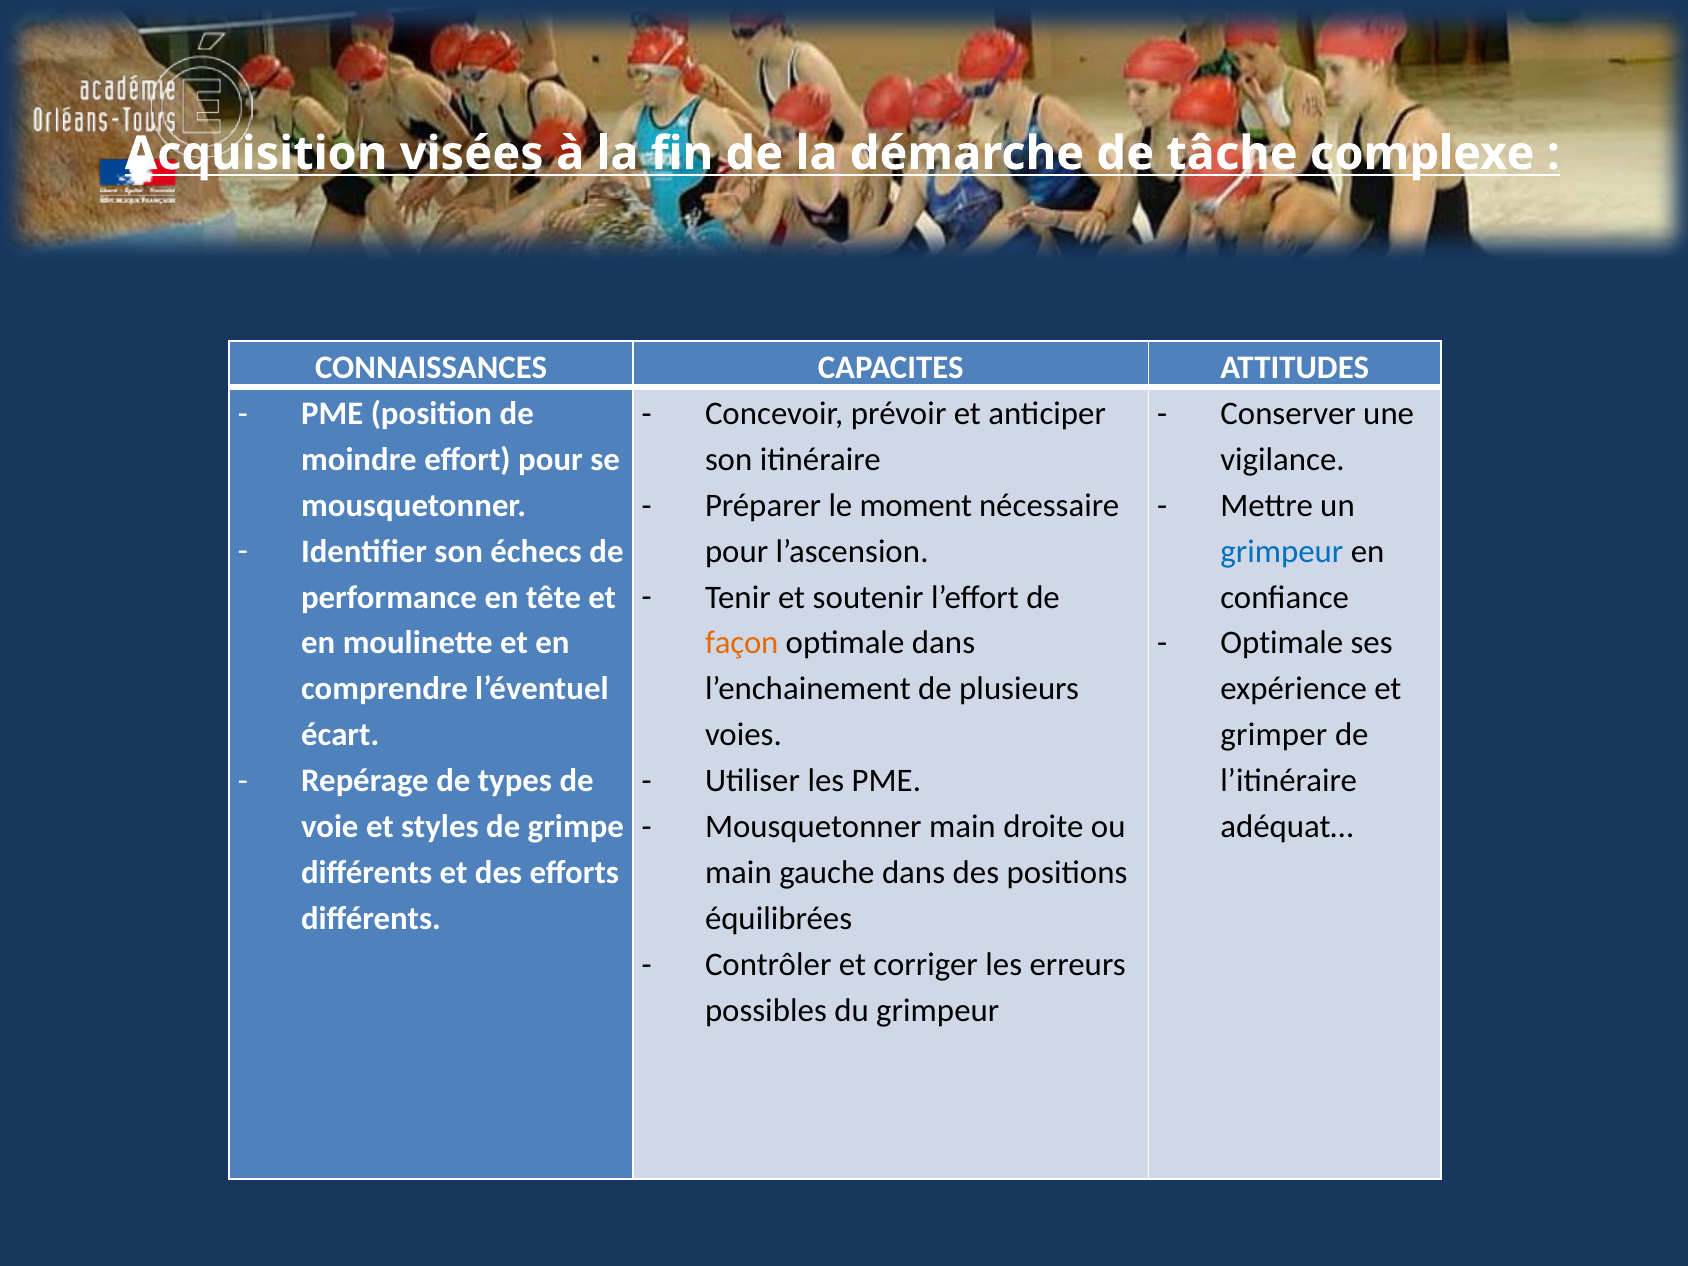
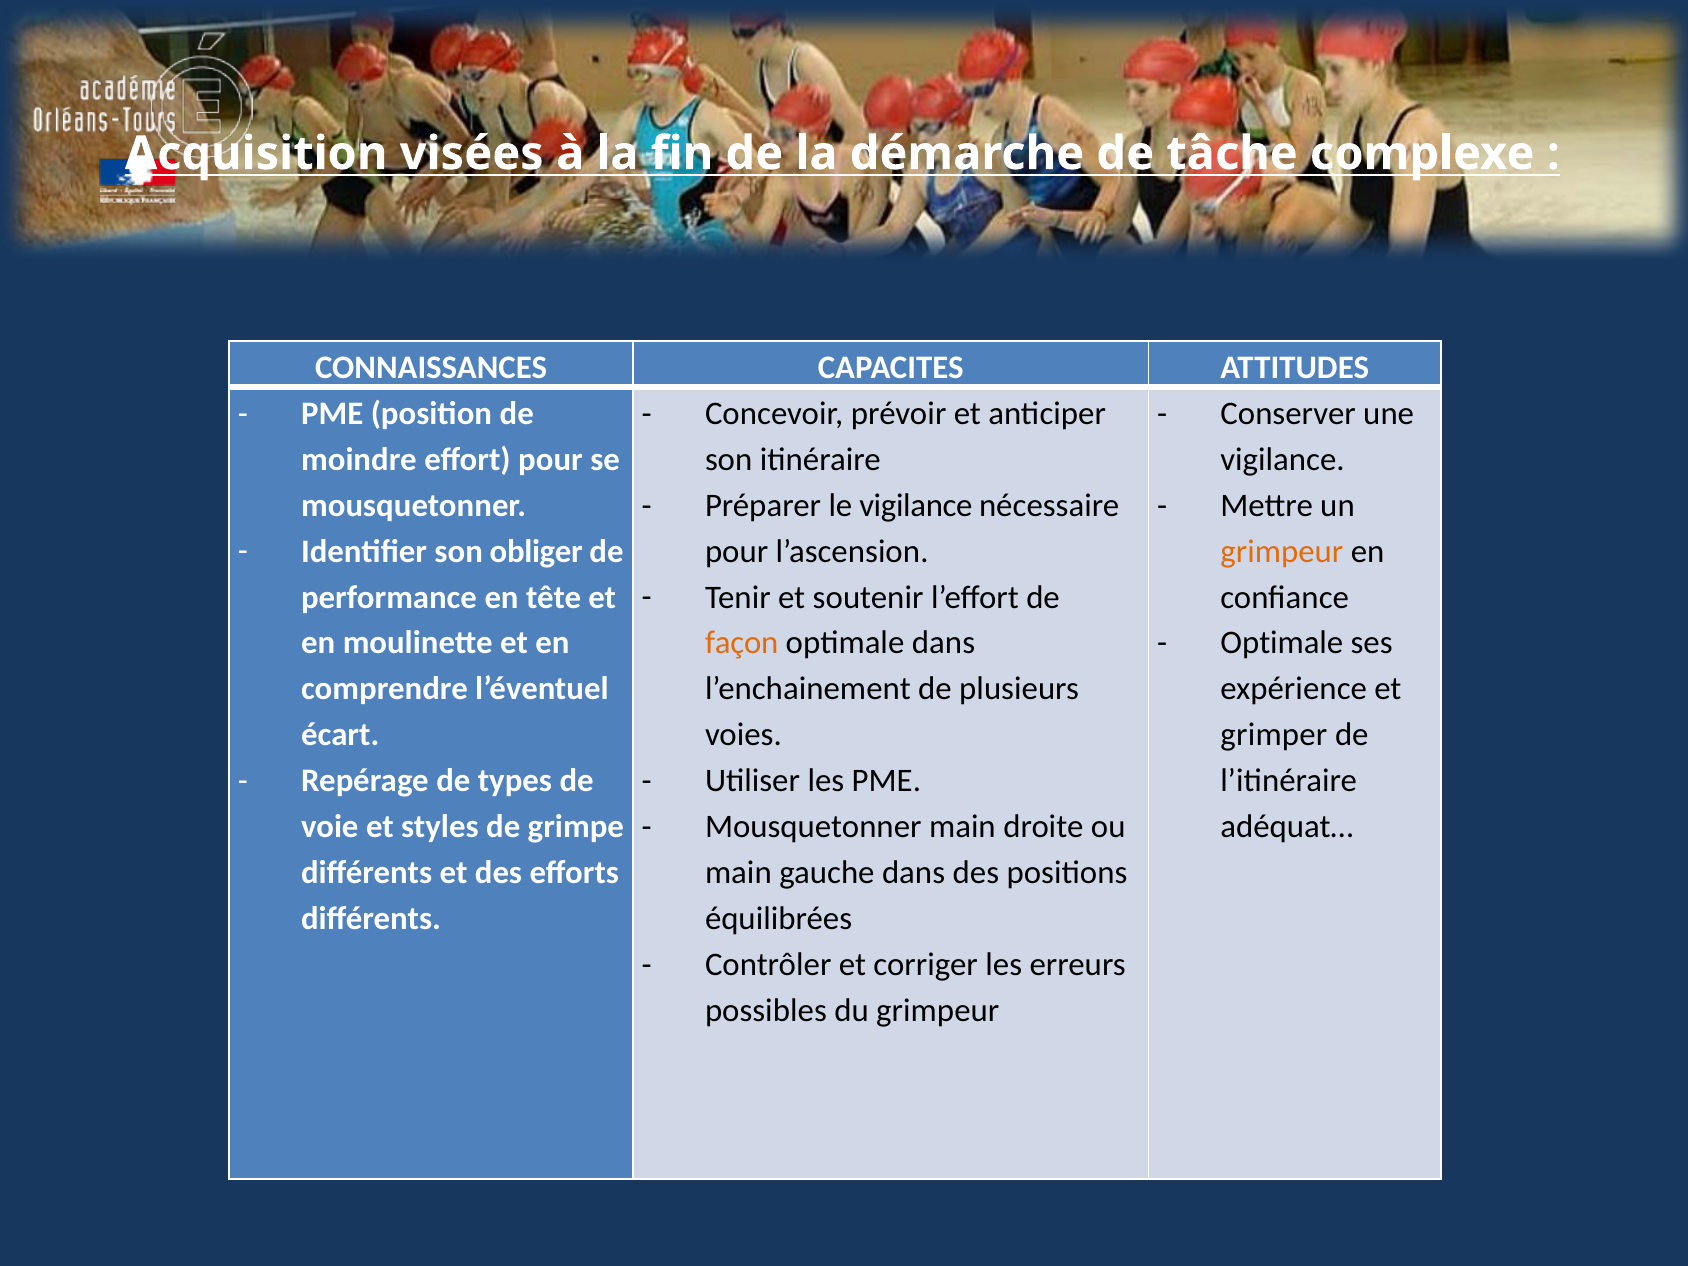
le moment: moment -> vigilance (916, 505)
échecs: échecs -> obliger (536, 551)
grimpeur colour: blue -> orange (1282, 551)
